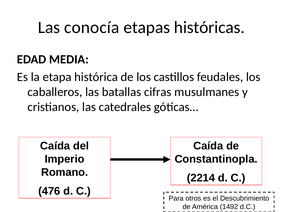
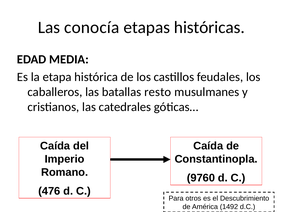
cifras: cifras -> resto (158, 92)
2214: 2214 -> 9760 (201, 178)
